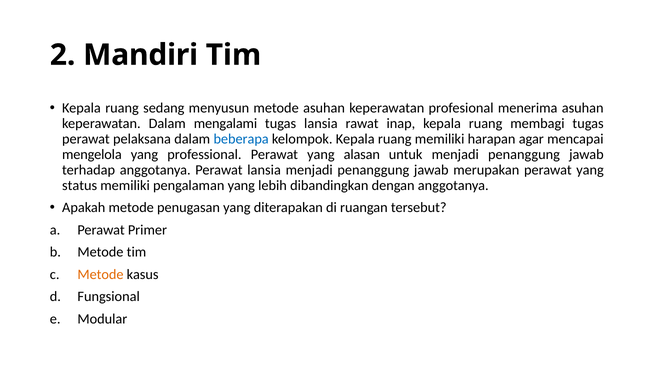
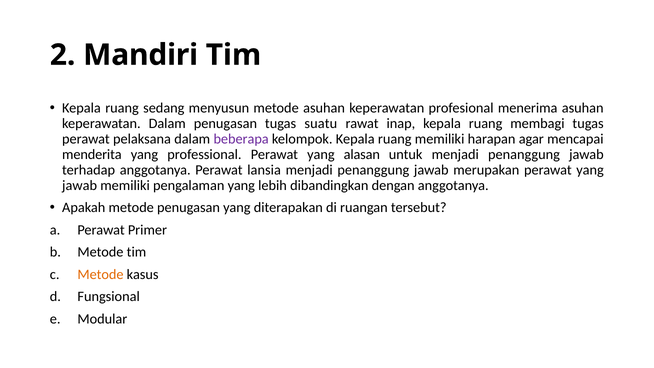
Dalam mengalami: mengalami -> penugasan (225, 123)
tugas lansia: lansia -> suatu (321, 123)
beberapa colour: blue -> purple (241, 139)
mengelola: mengelola -> menderita (92, 154)
status: status -> jawab (80, 185)
